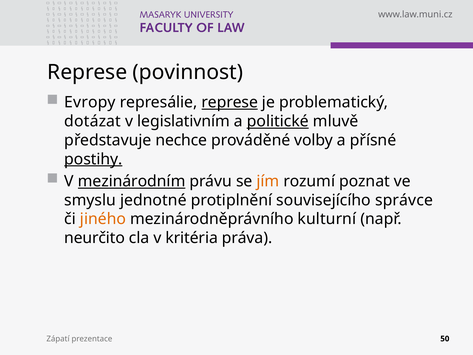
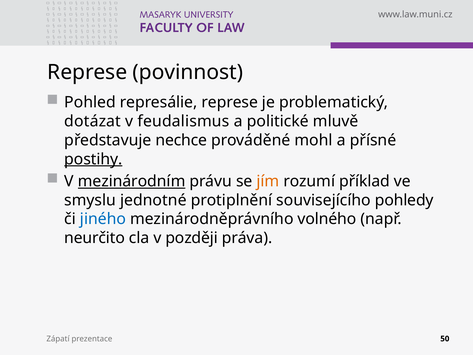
Evropy: Evropy -> Pohled (90, 102)
represe underline: present -> none (230, 102)
legislativním: legislativním -> feudalismus (183, 121)
politické underline: present -> none (278, 121)
volby: volby -> mohl (314, 140)
poznat: poznat -> příklad (365, 181)
správce: správce -> pohledy (404, 200)
jiného colour: orange -> blue (103, 219)
kulturní: kulturní -> volného (327, 219)
kritéria: kritéria -> později (192, 238)
